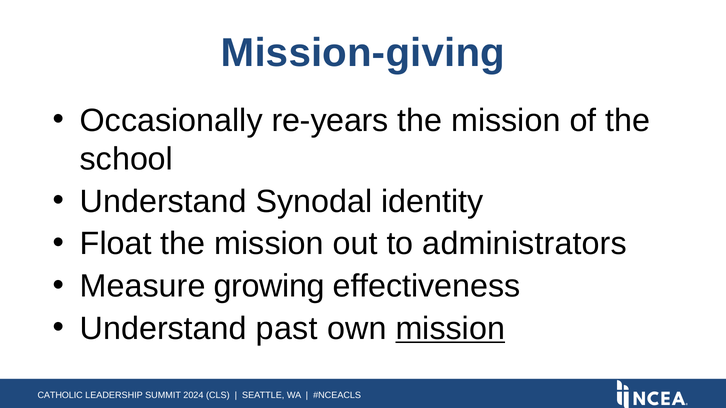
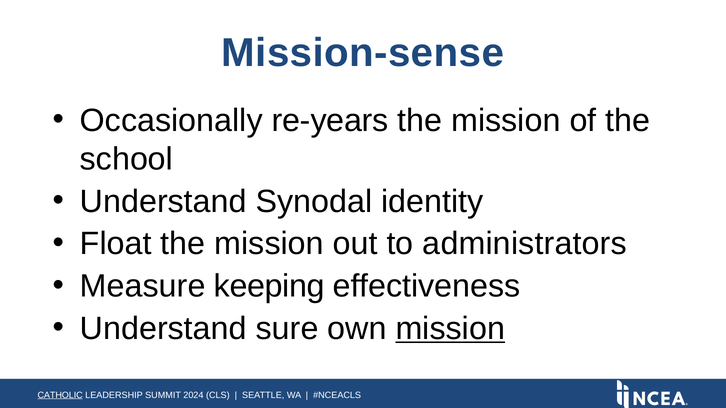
Mission-giving: Mission-giving -> Mission-sense (363, 53)
growing: growing -> keeping (269, 286)
past: past -> sure (287, 329)
CATHOLIC underline: none -> present (60, 395)
